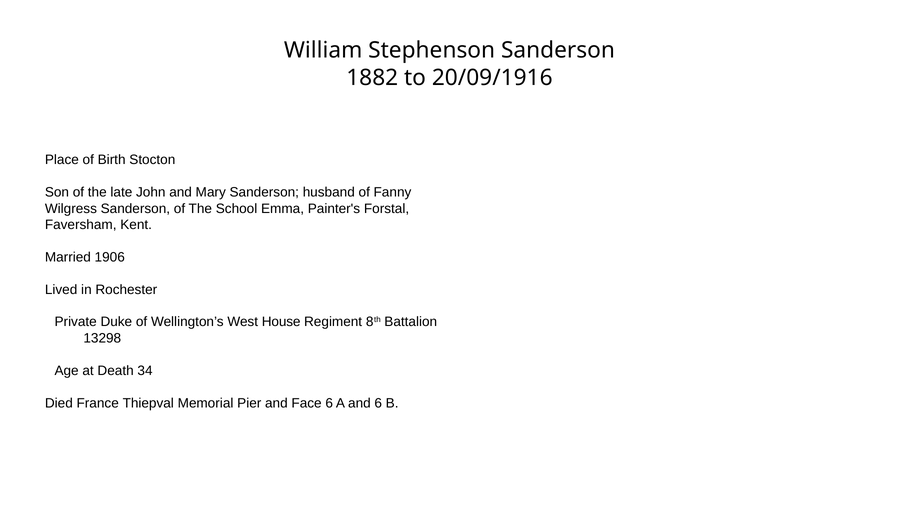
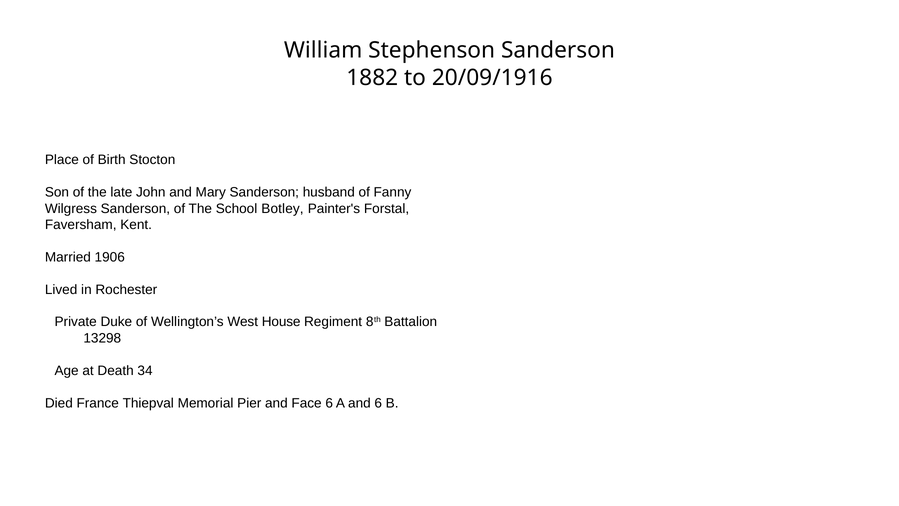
Emma: Emma -> Botley (282, 208)
